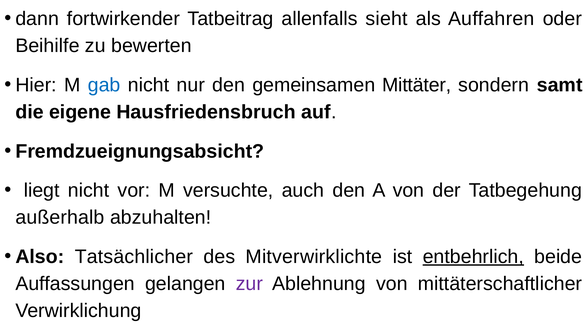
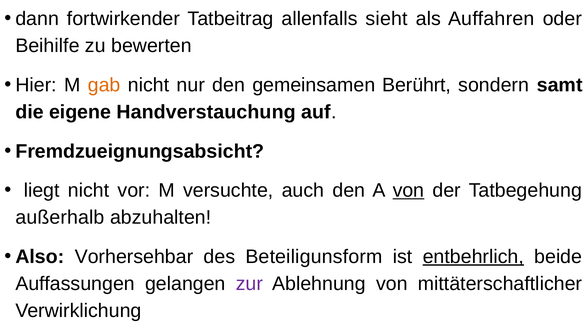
gab colour: blue -> orange (104, 85)
Mittäter: Mittäter -> Berührt (417, 85)
Hausfriedensbruch: Hausfriedensbruch -> Handverstauchung (206, 112)
von underline: none -> present (408, 191)
Tatsächlicher: Tatsächlicher -> Vorhersehbar (134, 257)
Mitverwirklichte: Mitverwirklichte -> Beteiligunsform (314, 257)
